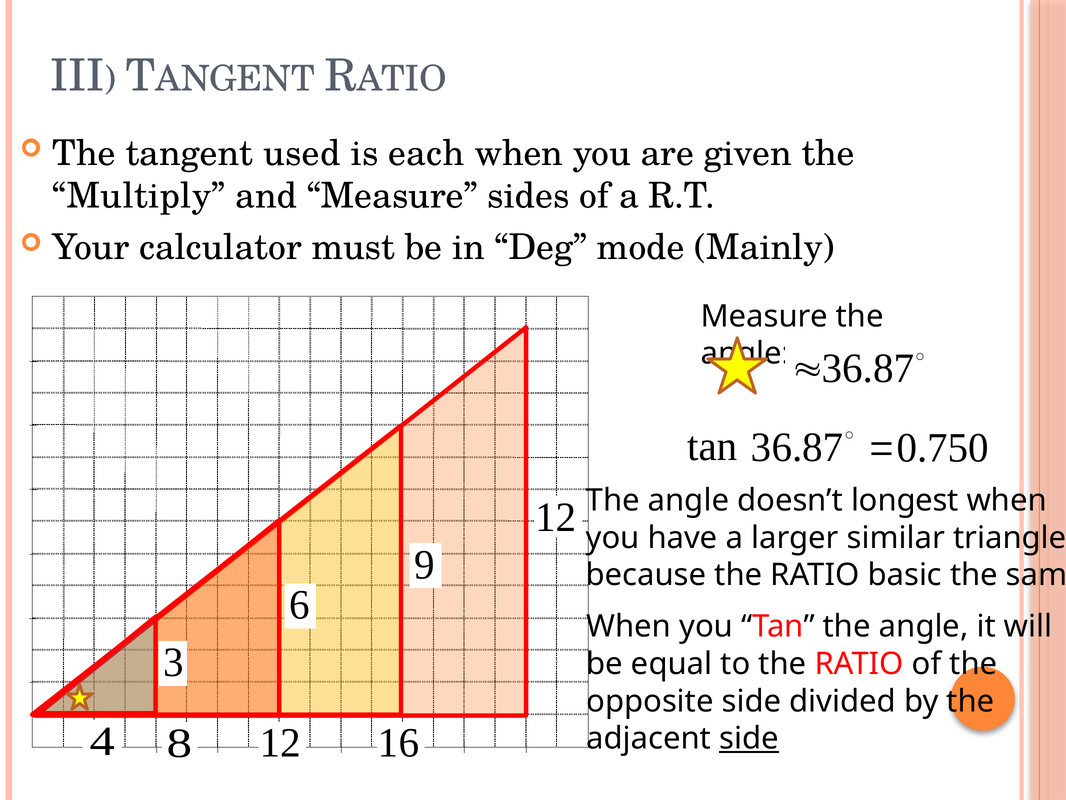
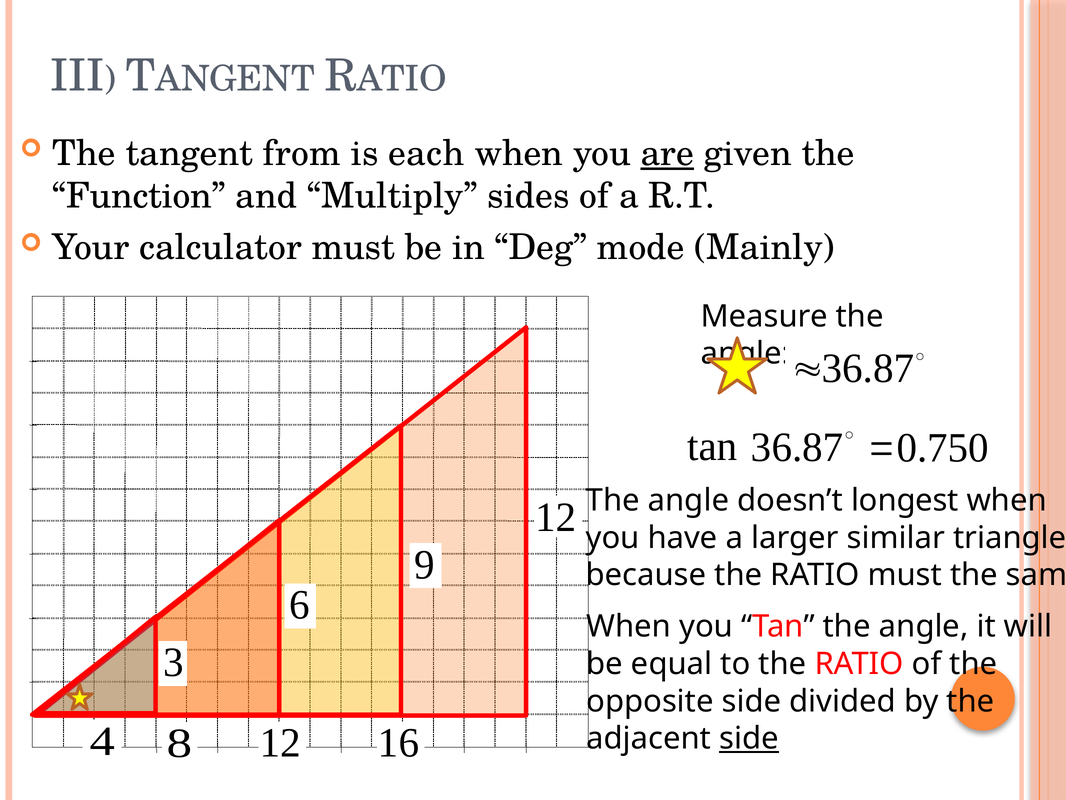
used: used -> from (302, 153)
are underline: none -> present (667, 153)
Multiply: Multiply -> Function (139, 196)
and Measure: Measure -> Multiply (392, 196)
RATIO basic: basic -> must (905, 575)
